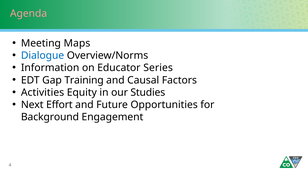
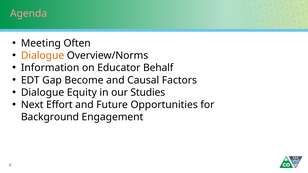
Maps: Maps -> Often (77, 43)
Dialogue colour: blue -> orange (43, 56)
Series: Series -> Behalf (158, 68)
Training: Training -> Become (84, 80)
Activities: Activities -> Dialogue (43, 93)
